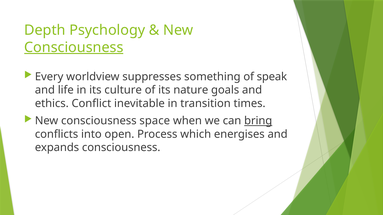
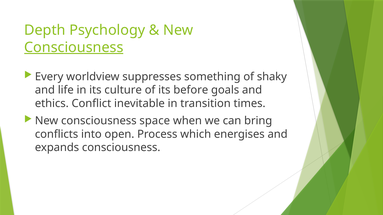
speak: speak -> shaky (272, 77)
nature: nature -> before (191, 90)
bring underline: present -> none (258, 121)
